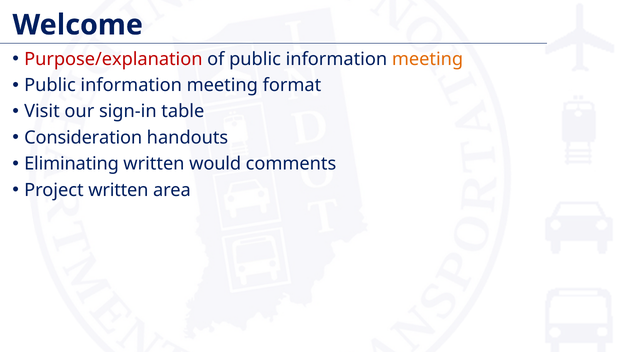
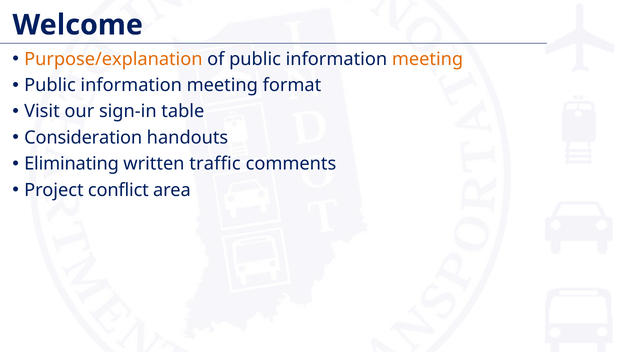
Purpose/explanation colour: red -> orange (113, 59)
would: would -> traffic (215, 164)
Project written: written -> conflict (118, 190)
